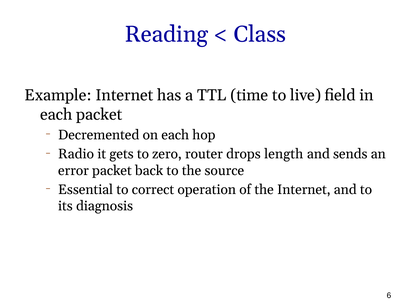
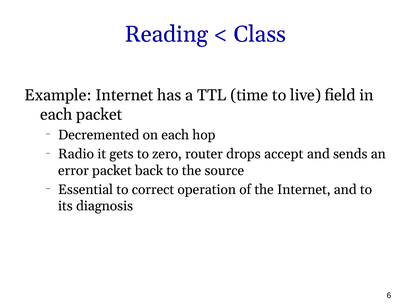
length: length -> accept (284, 154)
